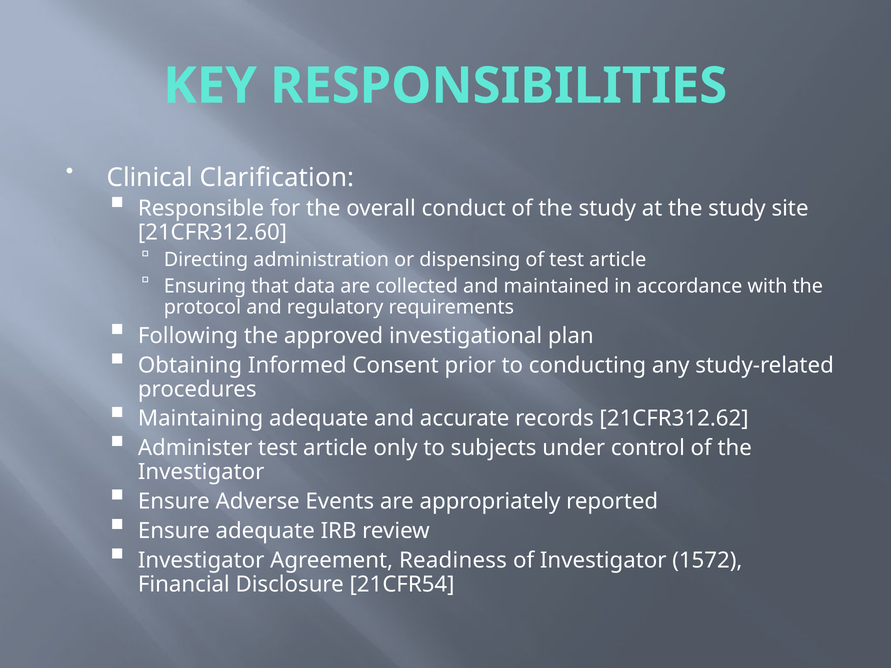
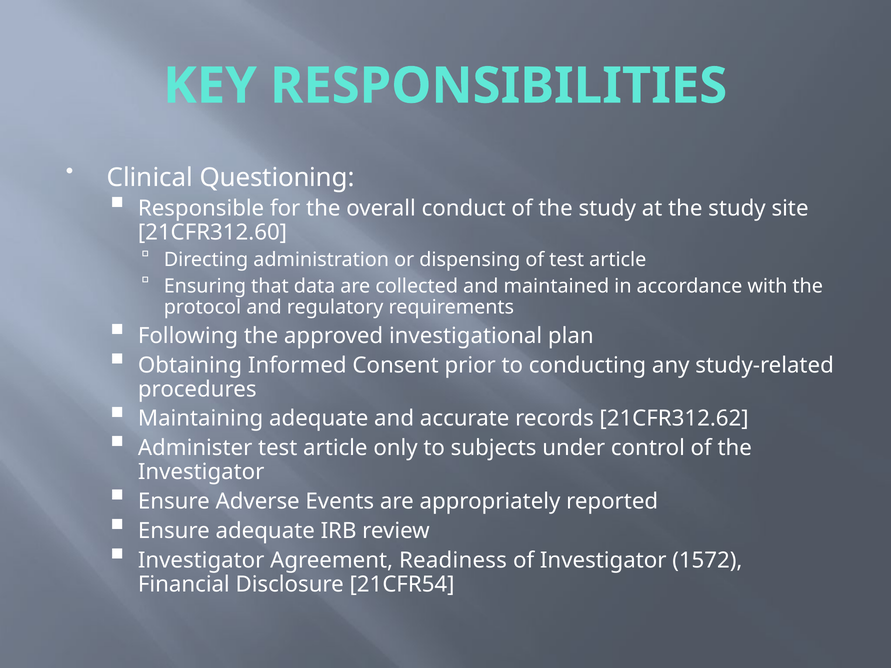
Clarification: Clarification -> Questioning (277, 178)
